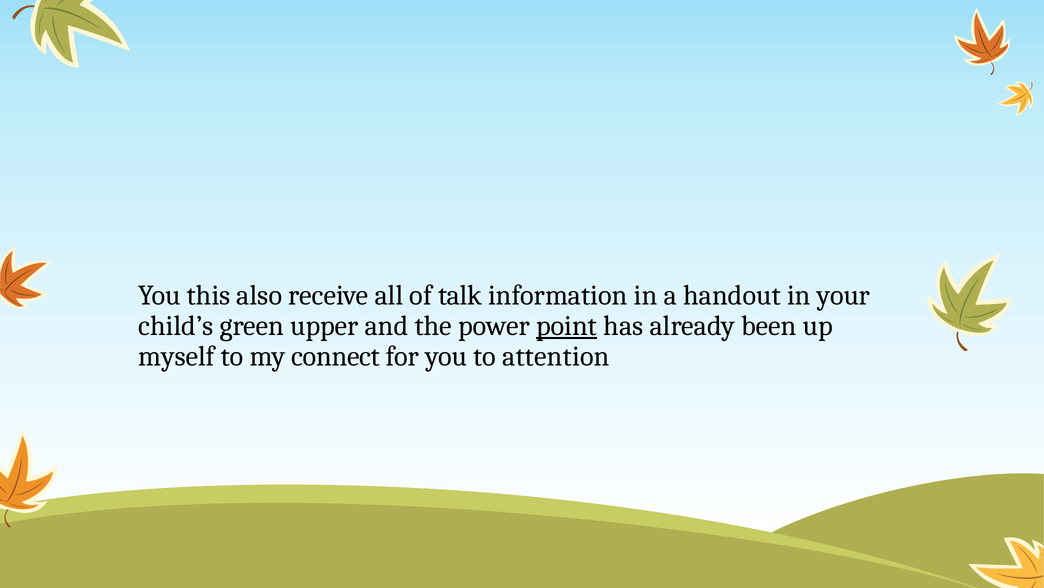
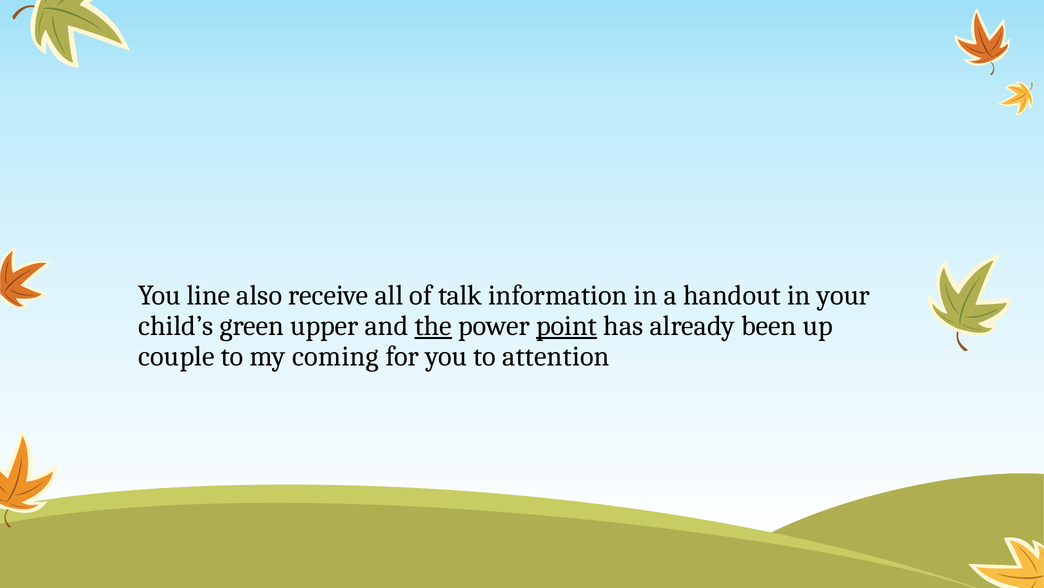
this: this -> line (209, 295)
the underline: none -> present (433, 326)
myself: myself -> couple (176, 356)
connect: connect -> coming (335, 356)
